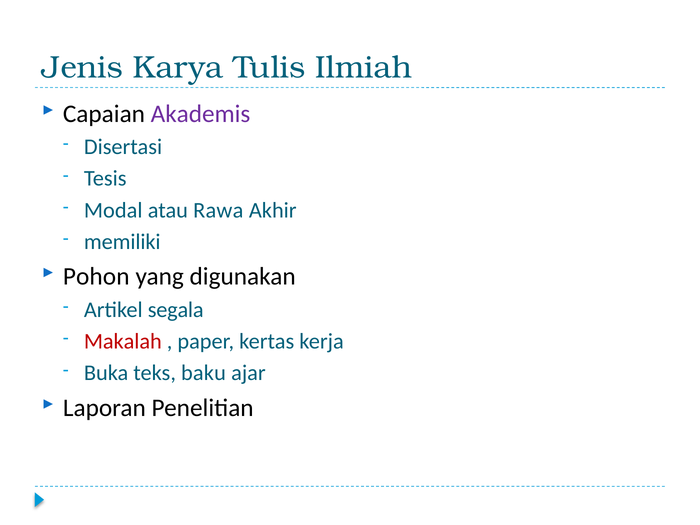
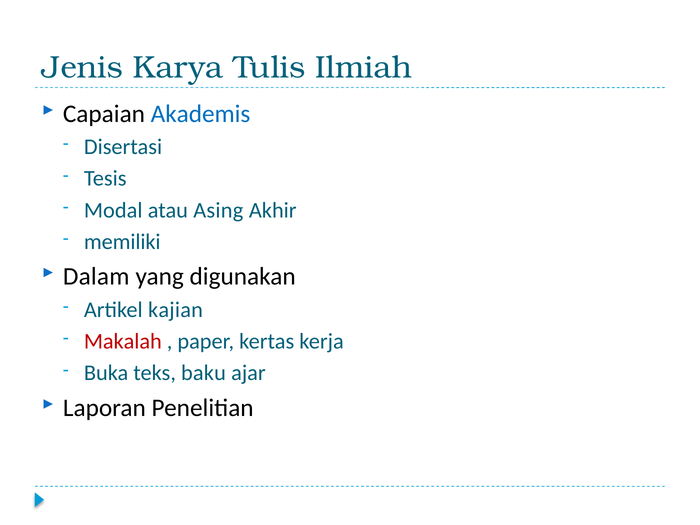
Akademis colour: purple -> blue (201, 114)
Rawa: Rawa -> Asing (218, 210)
Pohon: Pohon -> Dalam (96, 277)
segala: segala -> kajian (175, 310)
